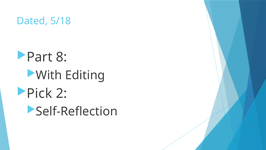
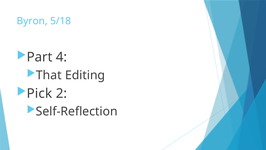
Dated: Dated -> Byron (32, 21)
8: 8 -> 4 (61, 57)
With: With -> That (49, 75)
